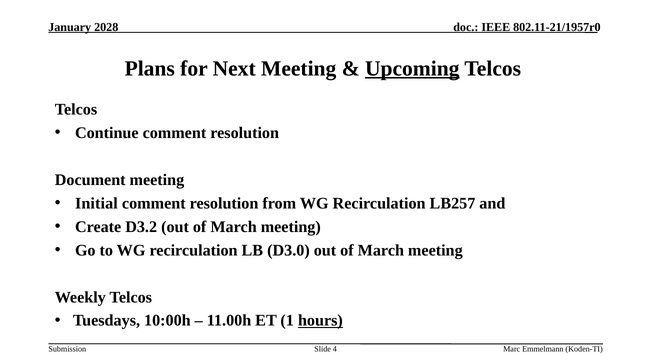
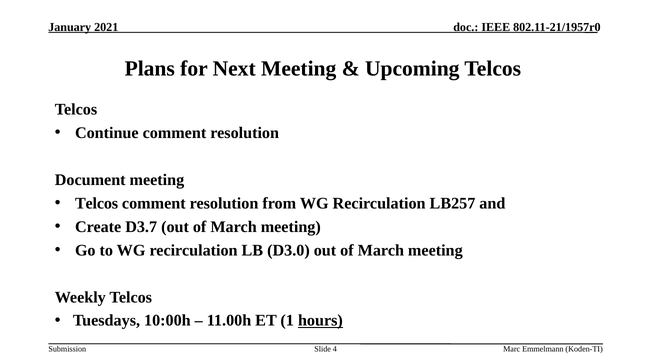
2028: 2028 -> 2021 (106, 27)
Upcoming underline: present -> none (412, 68)
Initial: Initial -> Telcos (97, 203)
D3.2: D3.2 -> D3.7 (141, 226)
